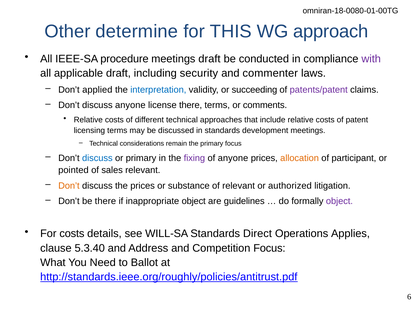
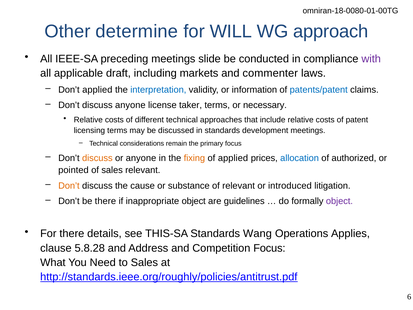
THIS: THIS -> WILL (231, 32)
procedure: procedure -> preceding (124, 59)
meetings draft: draft -> slide (210, 59)
security: security -> markets (199, 73)
succeeding: succeeding -> information (254, 90)
patents/patent colour: purple -> blue (319, 90)
license there: there -> taker (191, 105)
comments: comments -> necessary (265, 105)
discuss colour: blue -> orange (97, 158)
or primary: primary -> anyone (141, 158)
fixing colour: purple -> orange (194, 158)
of anyone: anyone -> applied (233, 158)
allocation colour: orange -> blue (300, 158)
participant: participant -> authorized (354, 158)
the prices: prices -> cause (143, 186)
authorized: authorized -> introduced (290, 186)
For costs: costs -> there (72, 234)
WILL-SA: WILL-SA -> THIS-SA (167, 234)
Direct: Direct -> Wang (257, 234)
5.3.40: 5.3.40 -> 5.8.28 (90, 248)
to Ballot: Ballot -> Sales (144, 262)
